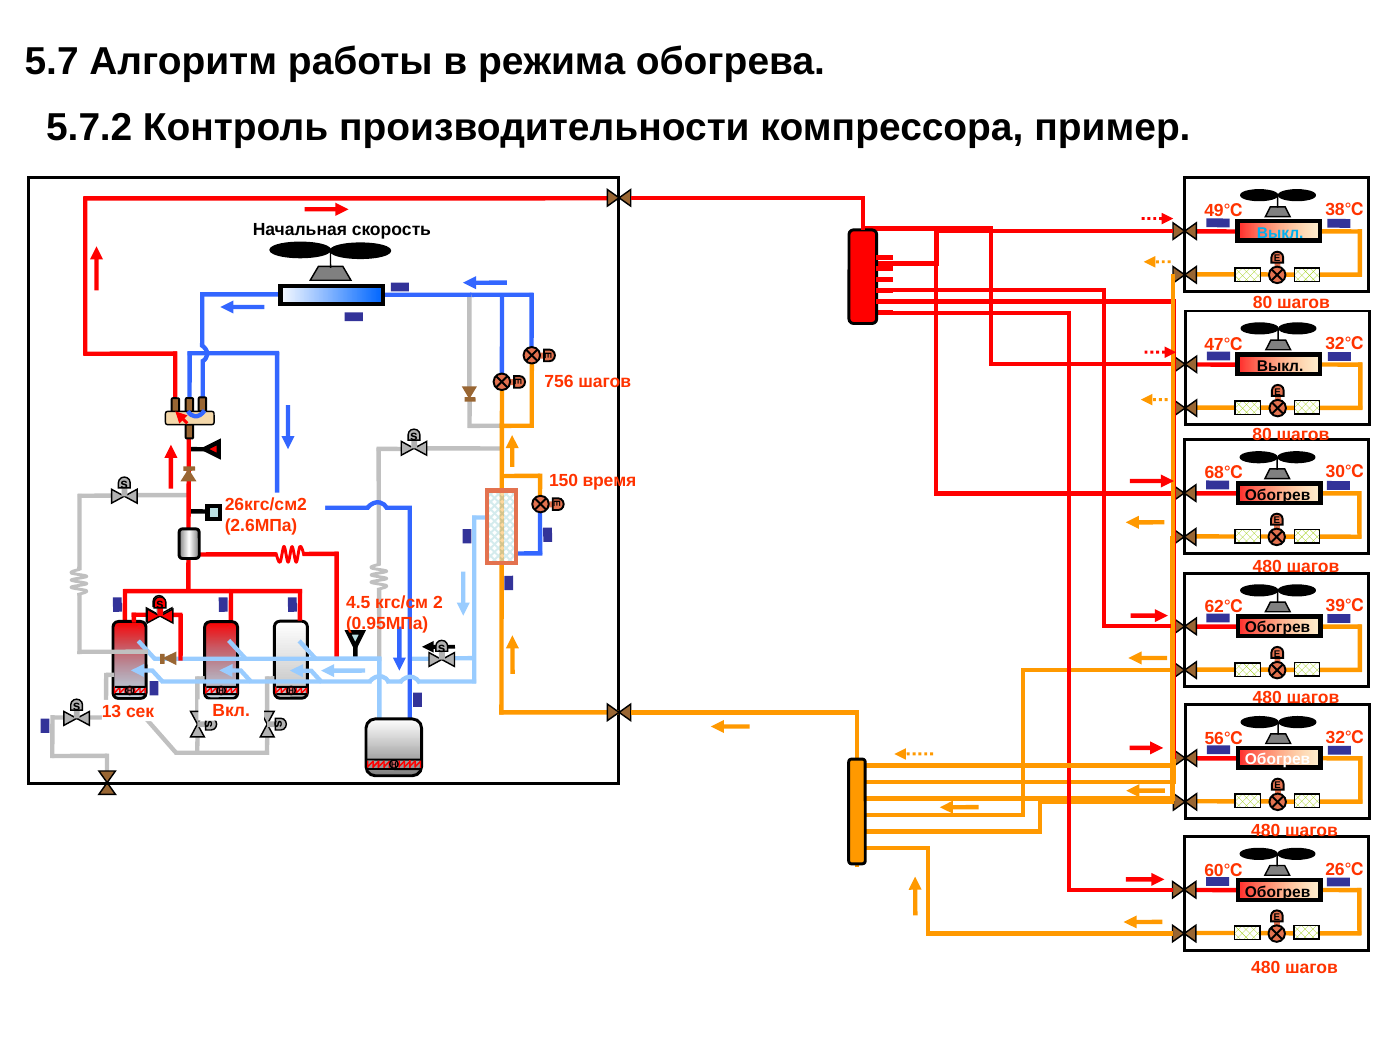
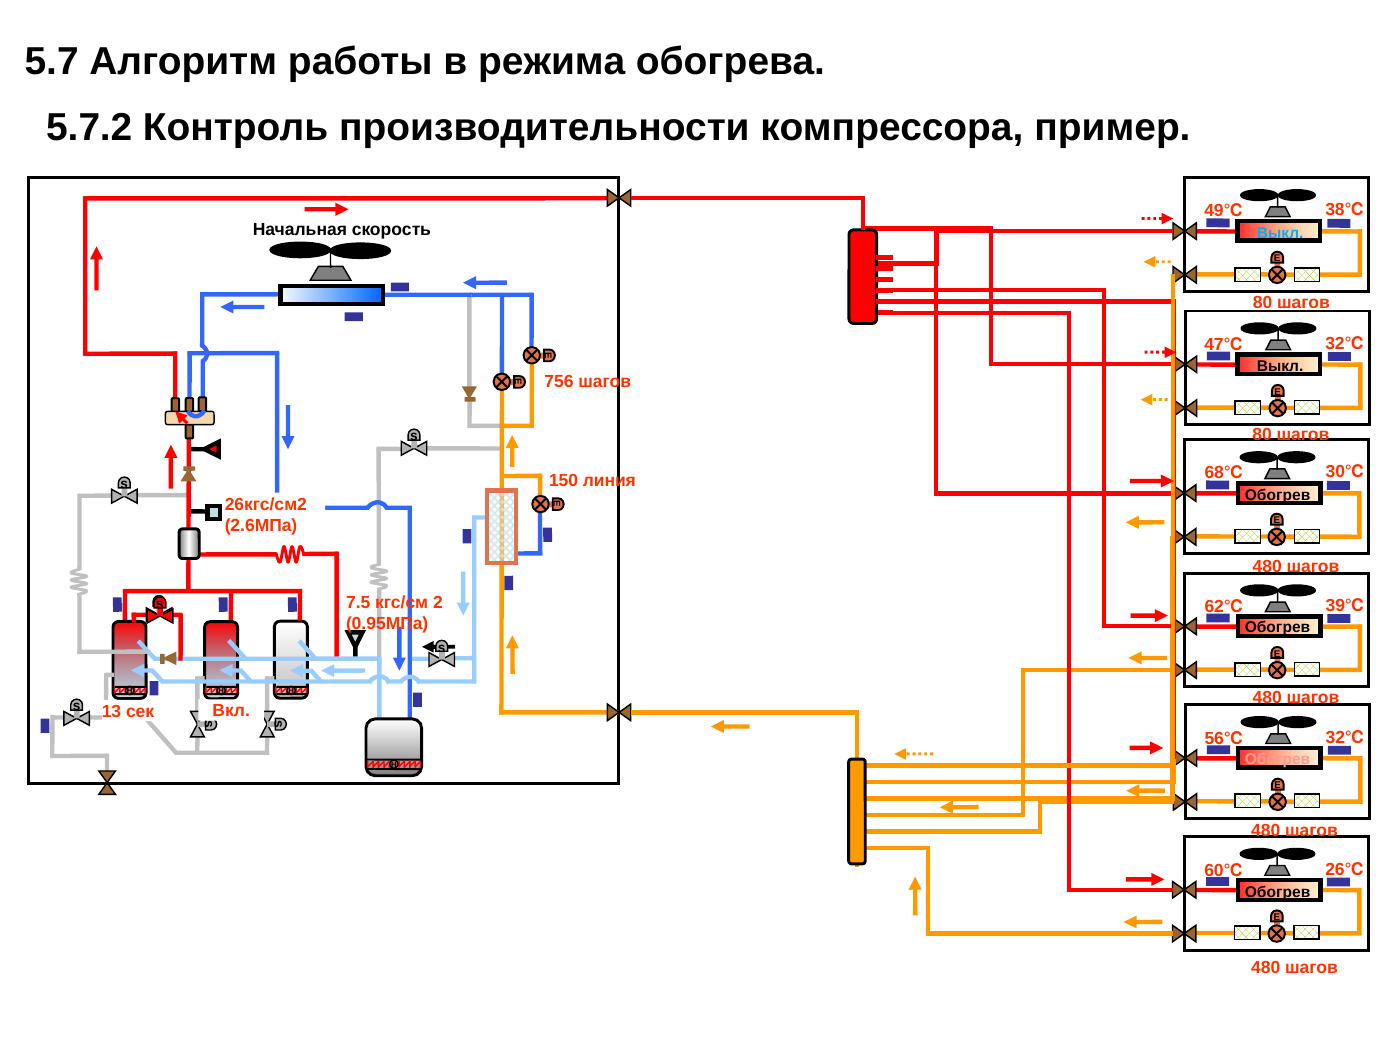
время: время -> линия (609, 481)
4.5: 4.5 -> 7.5 (358, 603)
Обогрев colour: white -> pink (1278, 760)
